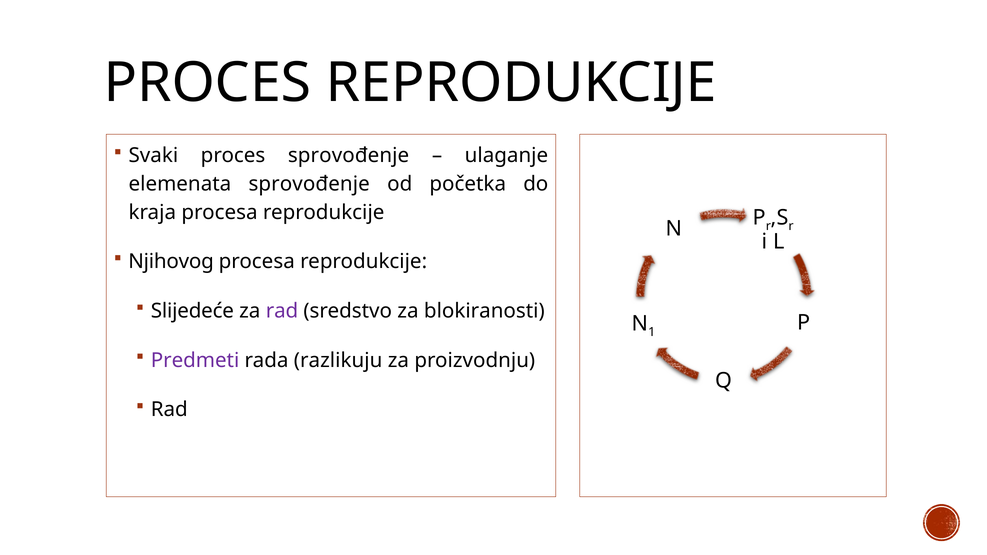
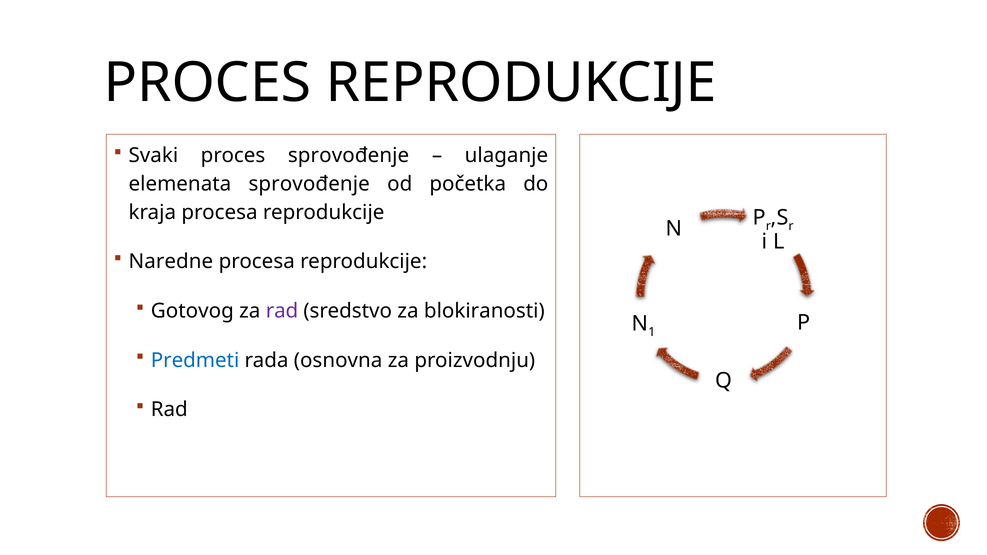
Njihovog: Njihovog -> Naredne (171, 262)
Slijedeće: Slijedeće -> Gotovog (192, 311)
Predmeti colour: purple -> blue (195, 360)
razlikuju: razlikuju -> osnovna (338, 360)
